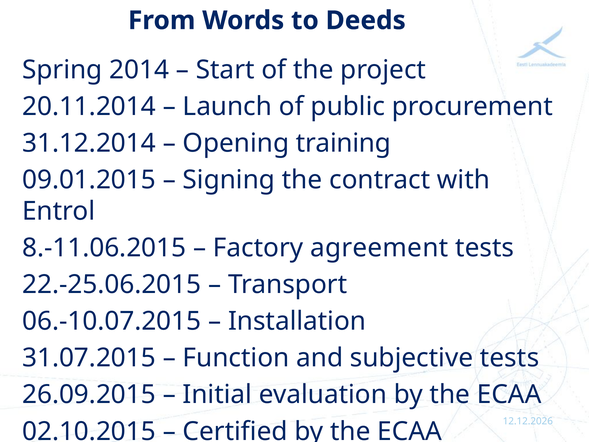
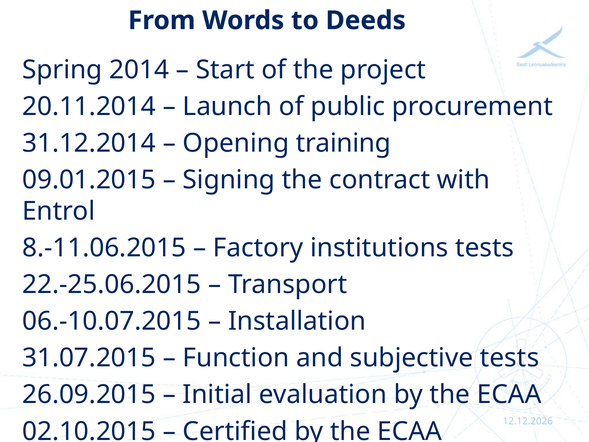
agreement: agreement -> institutions (379, 248)
